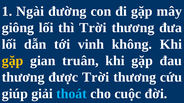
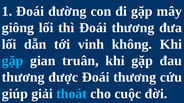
1 Ngài: Ngài -> Đoái (30, 11)
thì Trời: Trời -> Đoái (93, 28)
gặp colour: yellow -> light blue (13, 61)
được Trời: Trời -> Đoái (96, 78)
